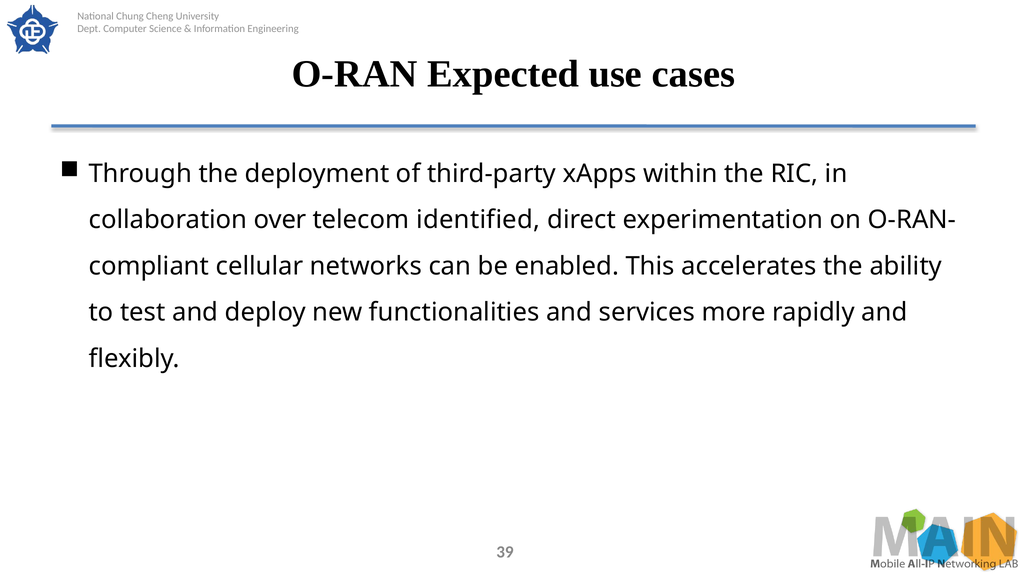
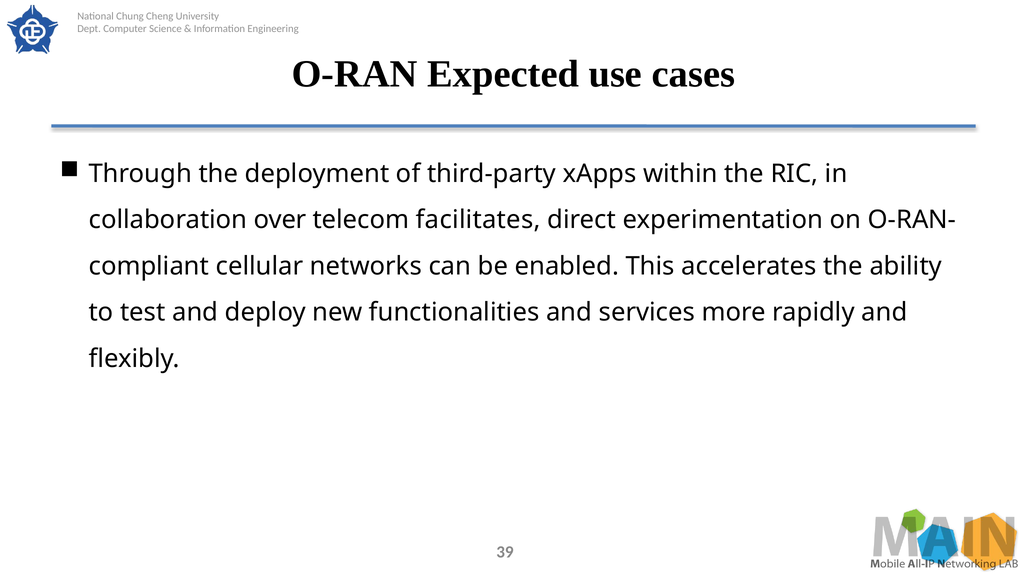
identified: identified -> facilitates (478, 220)
